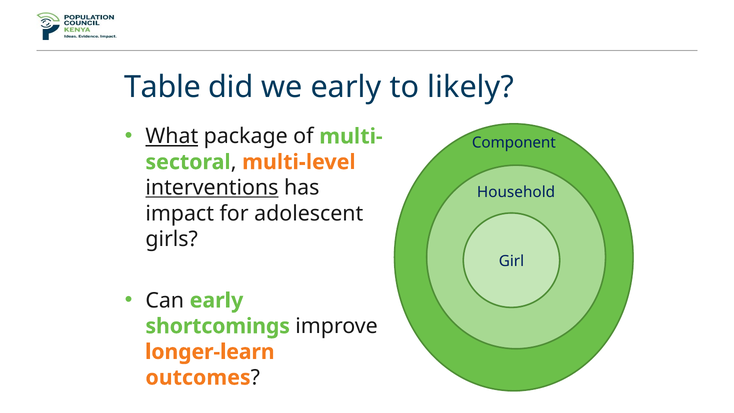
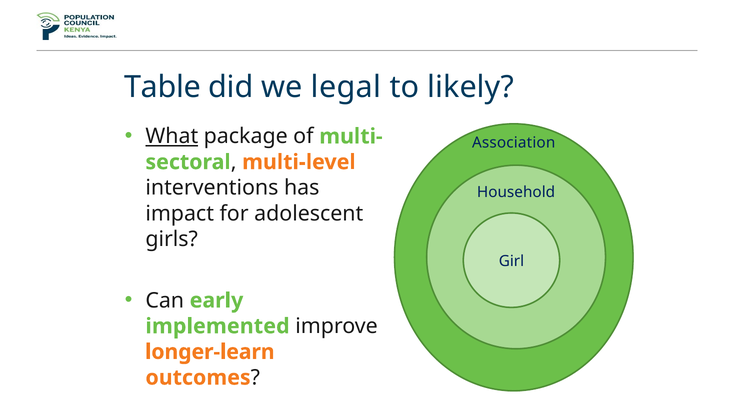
we early: early -> legal (346, 87)
Component: Component -> Association (514, 143)
interventions underline: present -> none (212, 188)
shortcomings: shortcomings -> implemented (218, 326)
